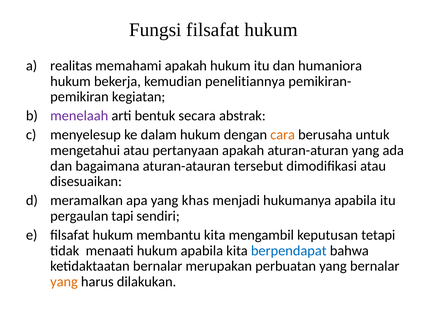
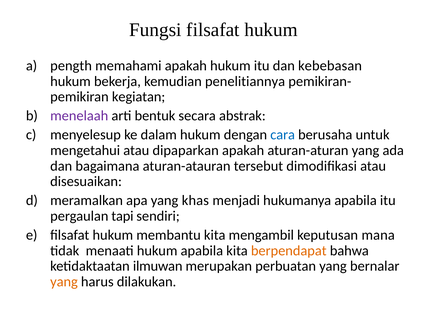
realitas: realitas -> pength (71, 66)
humaniora: humaniora -> kebebasan (330, 66)
cara colour: orange -> blue (283, 135)
pertanyaan: pertanyaan -> dipaparkan (186, 150)
tetapi: tetapi -> mana (378, 235)
berpendapat colour: blue -> orange (289, 251)
ketidaktaatan bernalar: bernalar -> ilmuwan (158, 266)
